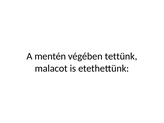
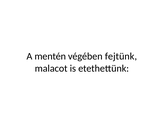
tettünk: tettünk -> fejtünk (121, 56)
